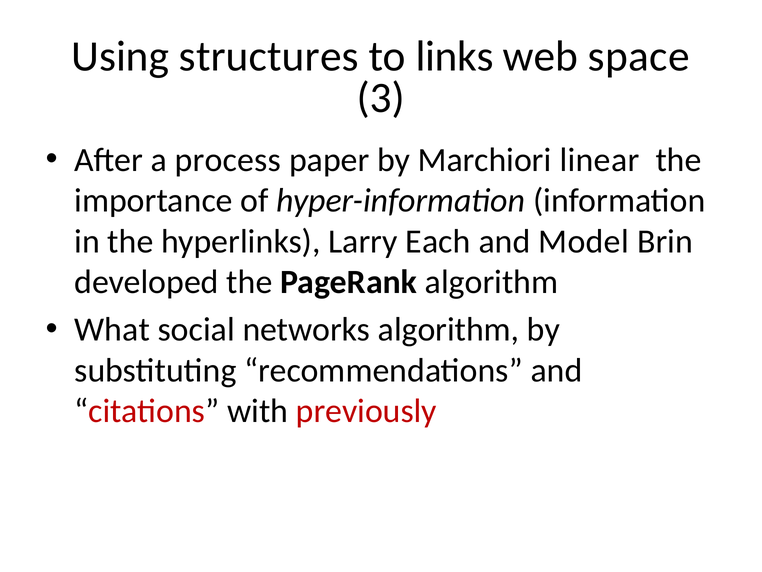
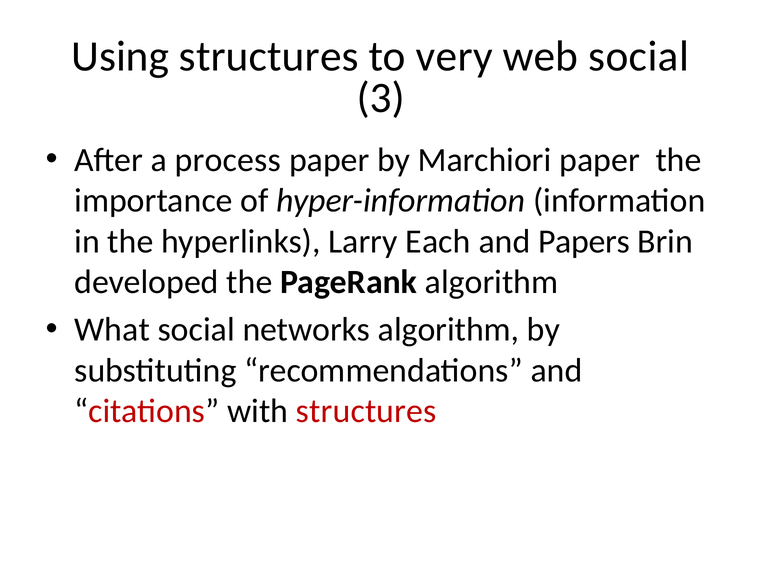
links: links -> very (454, 56)
web space: space -> social (639, 56)
Marchiori linear: linear -> paper (600, 160)
Model: Model -> Papers (584, 241)
with previously: previously -> structures (366, 411)
